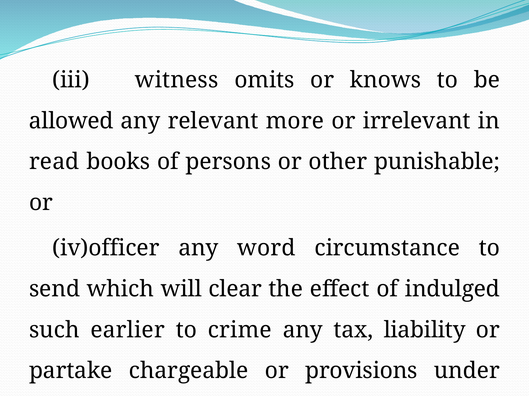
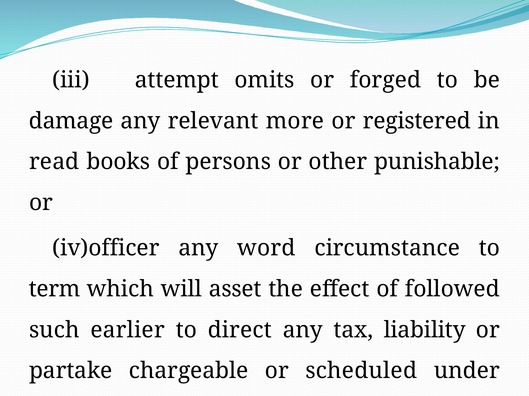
witness: witness -> attempt (177, 80)
knows: knows -> forged (385, 80)
allowed: allowed -> damage (71, 121)
irrelevant: irrelevant -> registered (417, 121)
send: send -> term (55, 290)
clear: clear -> asset (235, 290)
indulged: indulged -> followed (452, 290)
crime: crime -> direct (240, 331)
provisions: provisions -> scheduled (361, 372)
